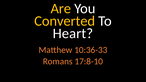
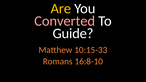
Converted colour: yellow -> pink (65, 21)
Heart: Heart -> Guide (73, 33)
10:36-33: 10:36-33 -> 10:15-33 (91, 50)
17:8-10: 17:8-10 -> 16:8-10 (89, 61)
